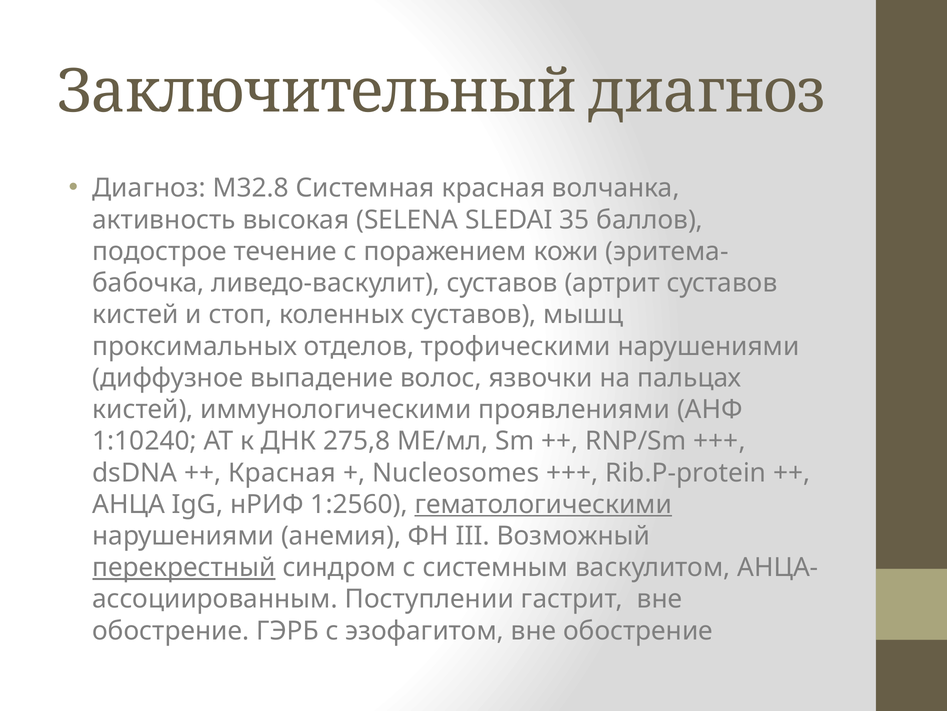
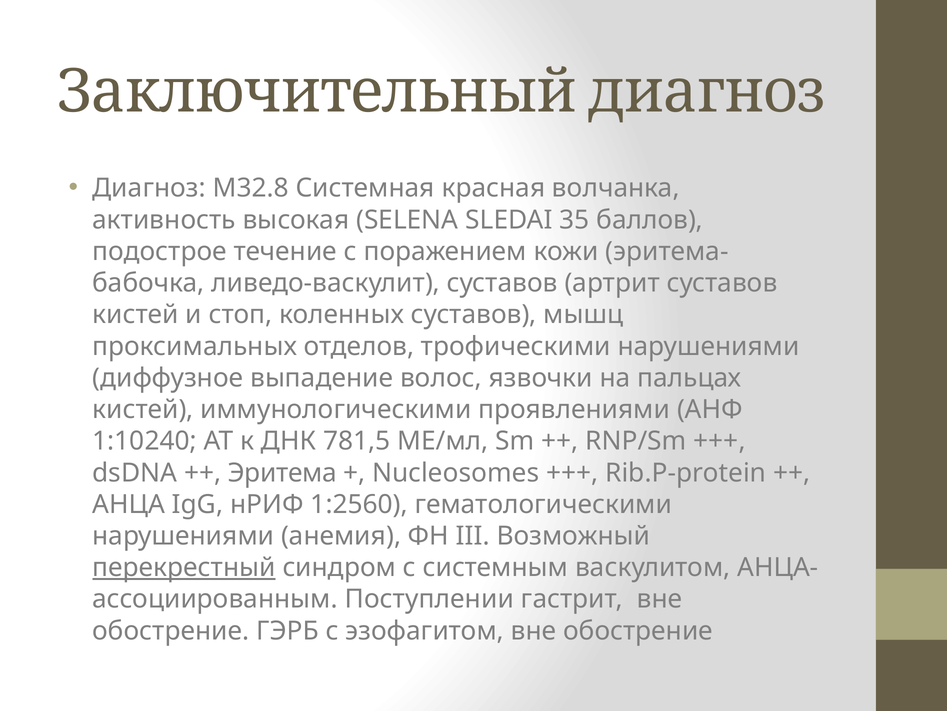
275,8: 275,8 -> 781,5 (357, 441)
Красная: Красная -> Эритема (282, 472)
гематологическими underline: present -> none (543, 504)
